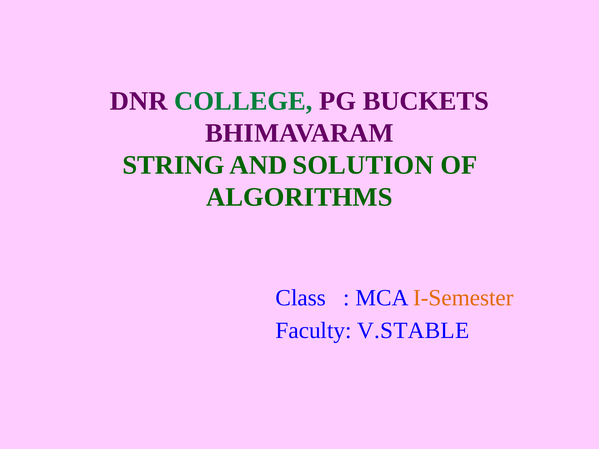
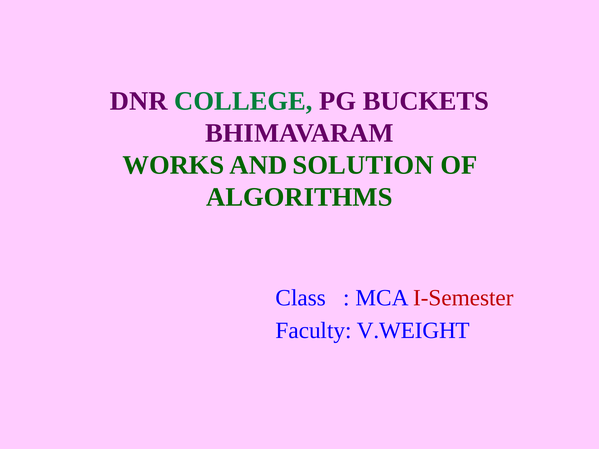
STRING: STRING -> WORKS (173, 165)
I-Semester colour: orange -> red (463, 298)
V.STABLE: V.STABLE -> V.WEIGHT (413, 331)
